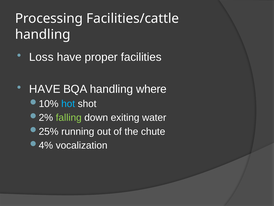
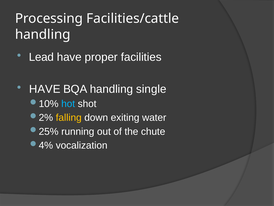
Loss: Loss -> Lead (41, 57)
where: where -> single (151, 89)
falling colour: light green -> yellow (69, 117)
